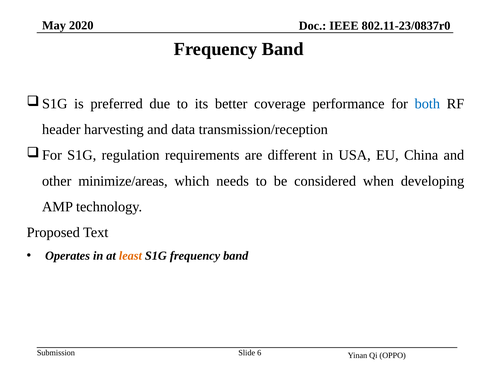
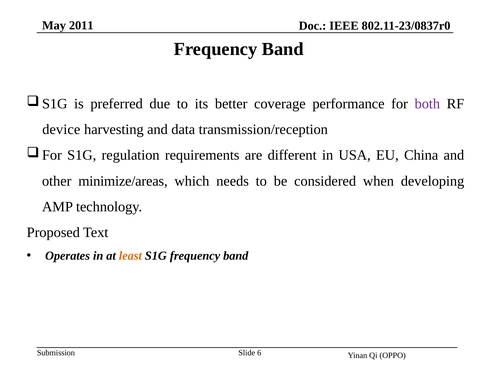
2020: 2020 -> 2011 (81, 25)
both colour: blue -> purple (427, 104)
header: header -> device (61, 129)
